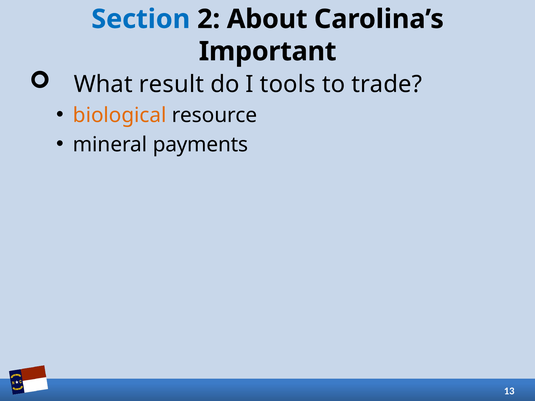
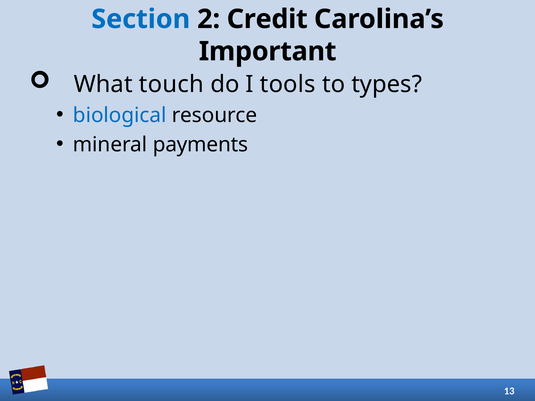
About: About -> Credit (267, 19)
result: result -> touch (171, 84)
trade: trade -> types (387, 84)
biological colour: orange -> blue (120, 115)
